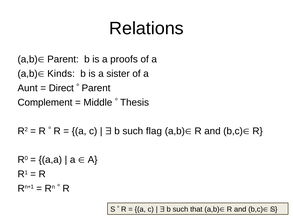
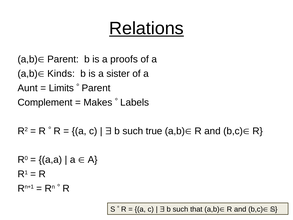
Relations underline: none -> present (146, 28)
Direct: Direct -> Limits (61, 88)
Middle: Middle -> Makes (98, 102)
Thesis: Thesis -> Labels (135, 102)
flag: flag -> true (154, 131)
